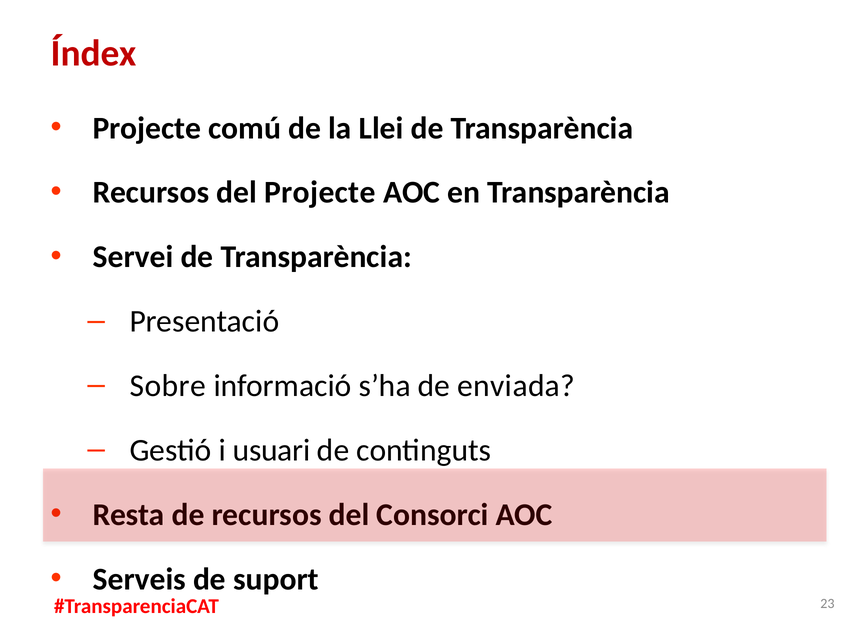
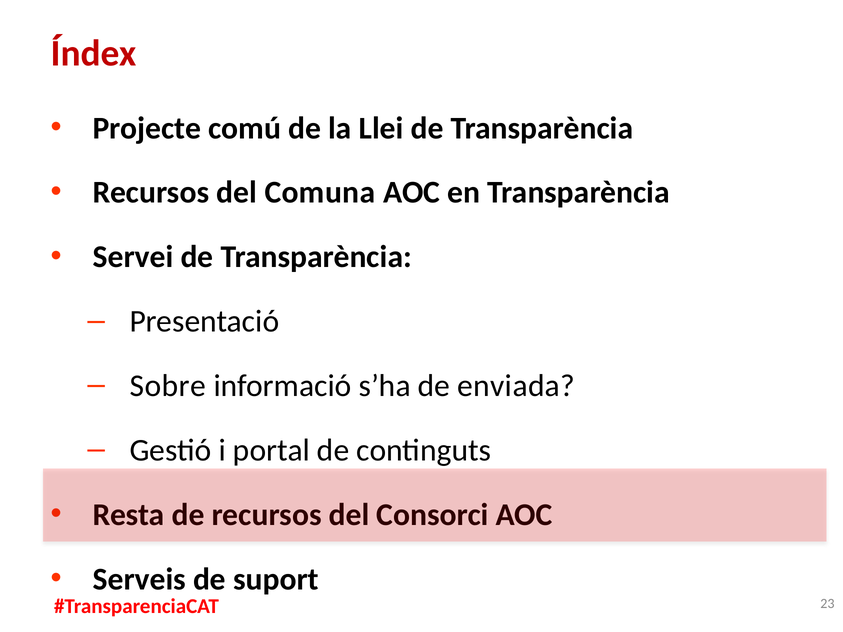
del Projecte: Projecte -> Comuna (320, 193)
usuari: usuari -> portal (271, 450)
